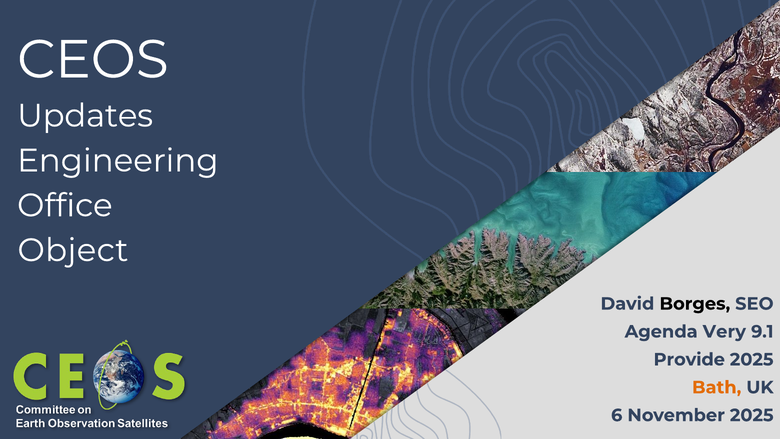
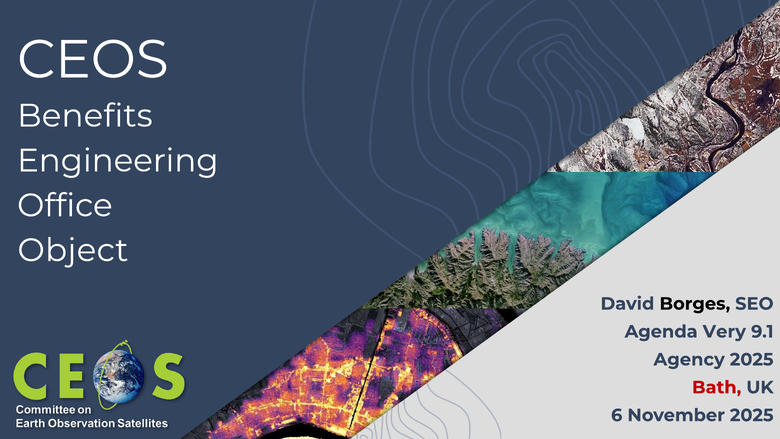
Updates: Updates -> Benefits (85, 116)
Provide: Provide -> Agency (689, 359)
Bath colour: orange -> red (717, 387)
